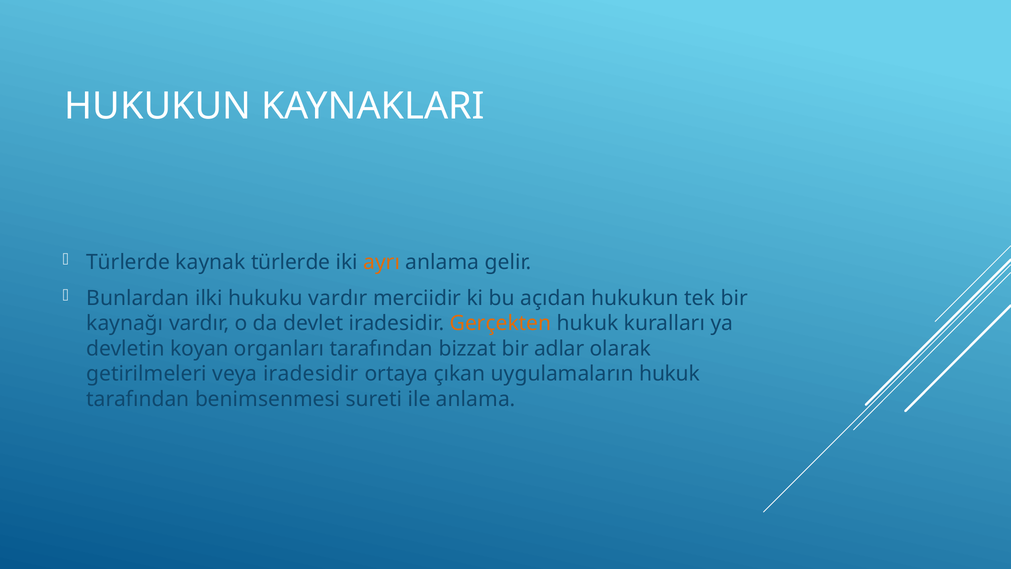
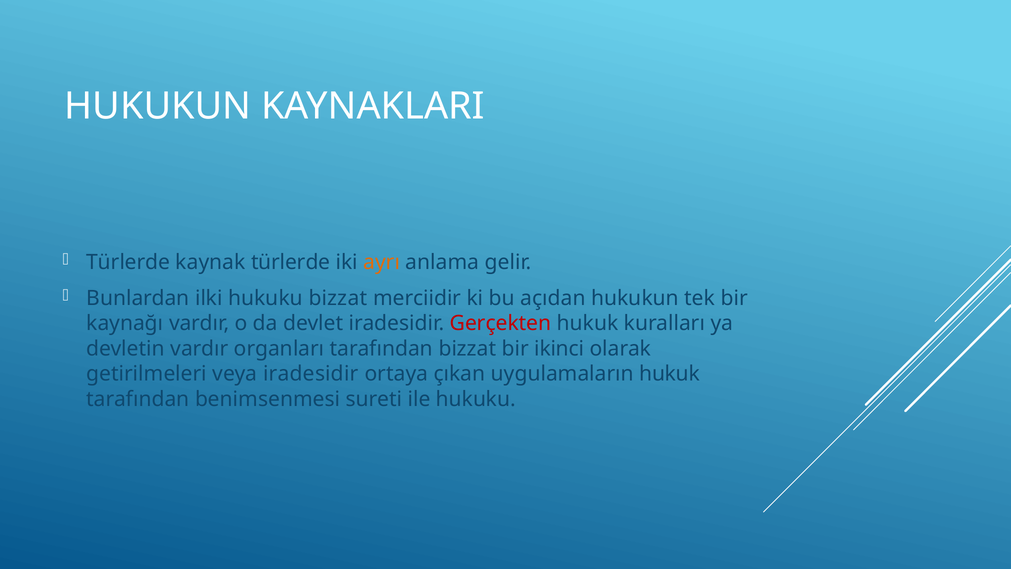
hukuku vardır: vardır -> bizzat (338, 298)
Gerçekten colour: orange -> red (500, 323)
devletin koyan: koyan -> vardır (199, 349)
adlar: adlar -> ikinci (559, 349)
ile anlama: anlama -> hukuku (476, 399)
